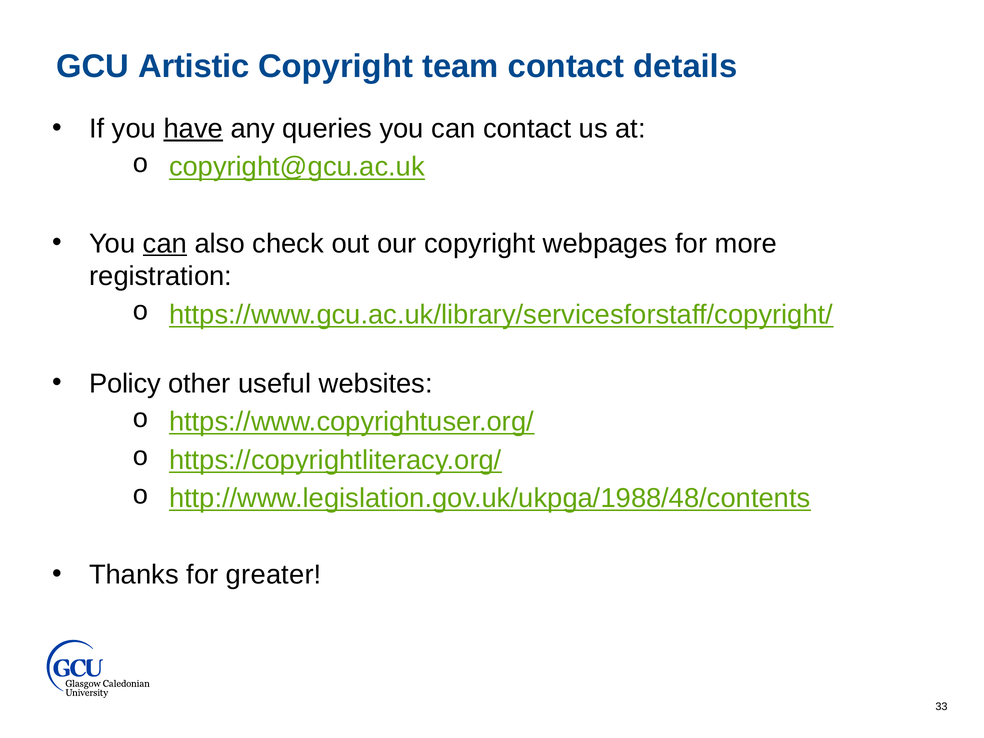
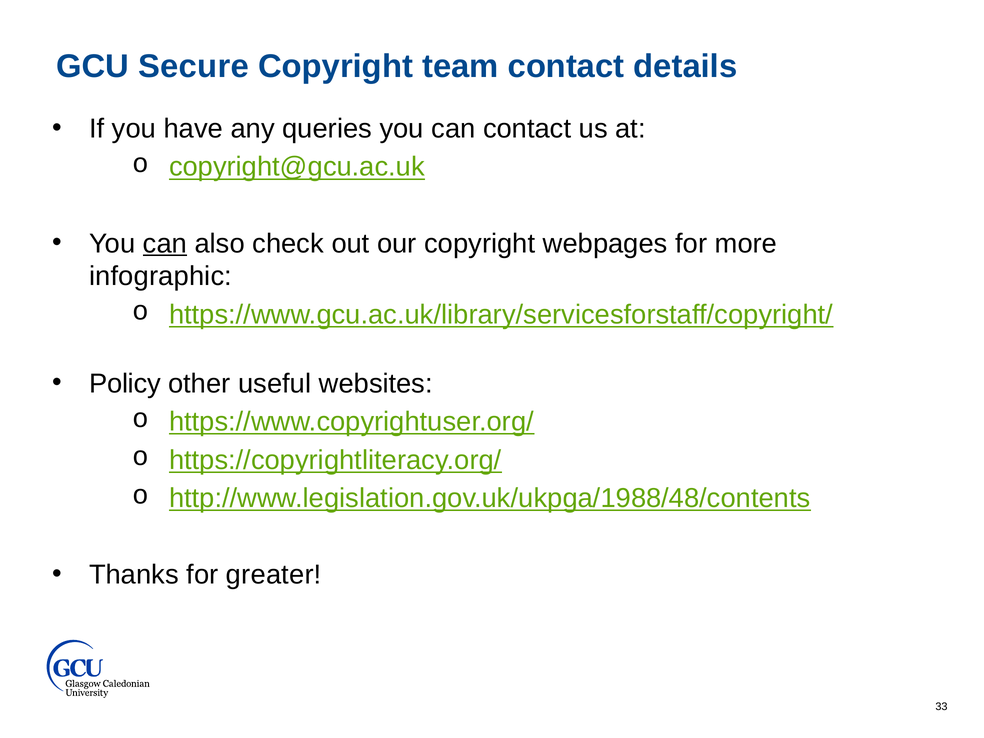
Artistic: Artistic -> Secure (193, 66)
have underline: present -> none (193, 129)
registration: registration -> infographic (161, 276)
